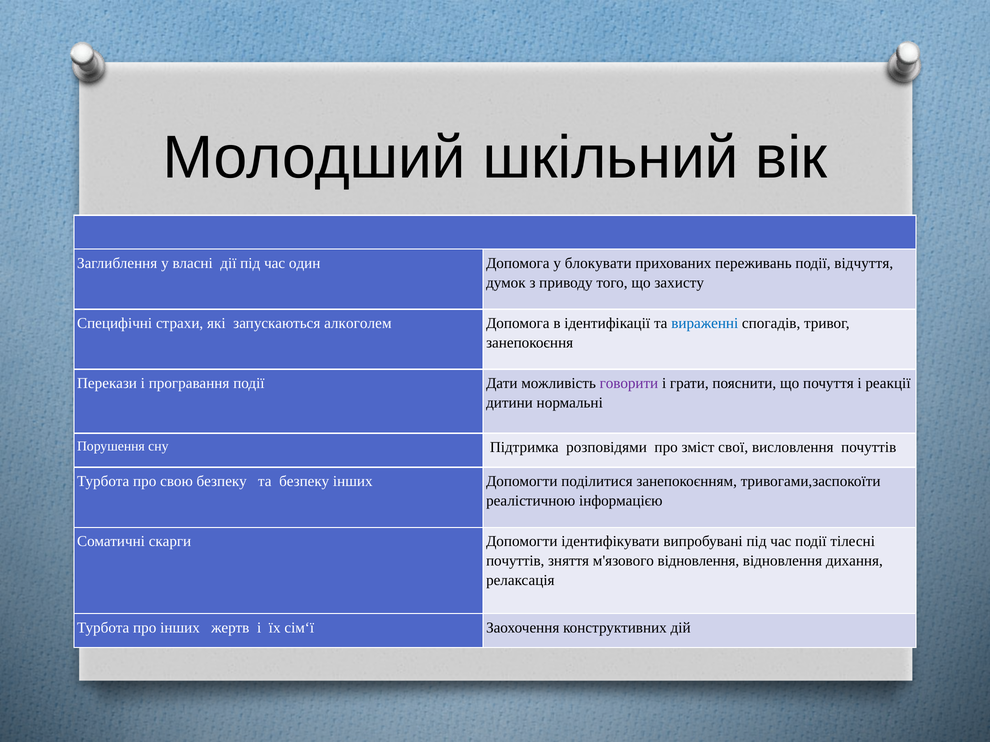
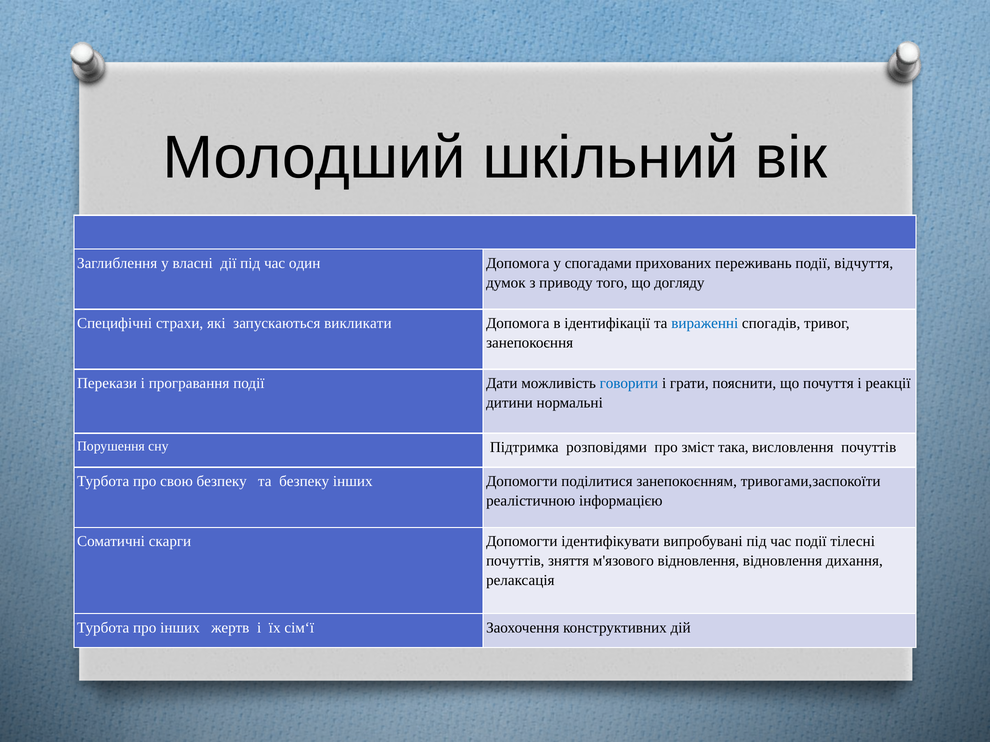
блокувати: блокувати -> спогадами (598, 263)
захисту: захисту -> догляду (679, 283)
алкоголем: алкоголем -> викликати (358, 324)
говорити colour: purple -> blue (629, 384)
свої: свої -> така (733, 448)
